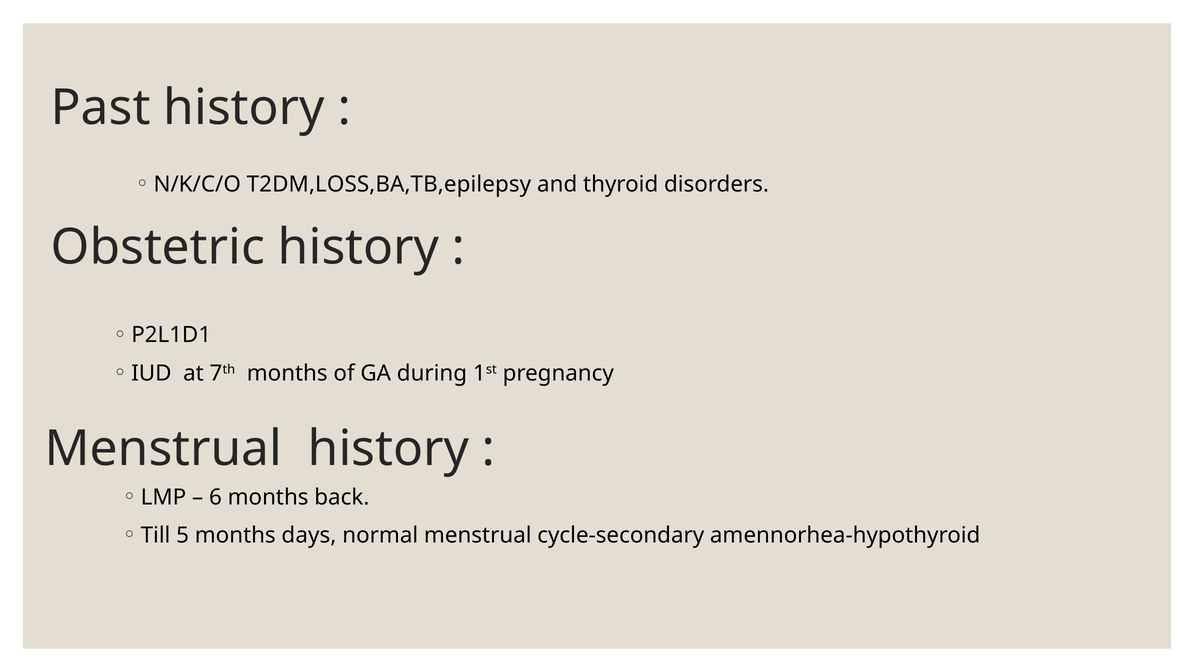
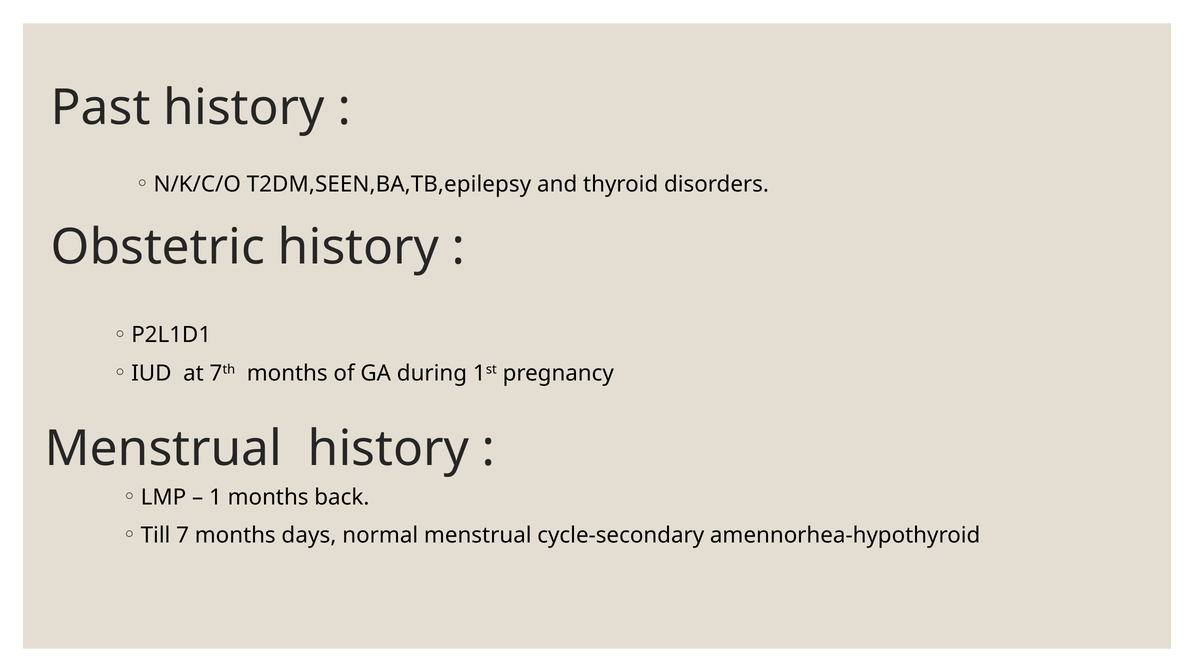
T2DM,LOSS,BA,TB,epilepsy: T2DM,LOSS,BA,TB,epilepsy -> T2DM,SEEN,BA,TB,epilepsy (389, 184)
6: 6 -> 1 (215, 497)
5: 5 -> 7 (183, 535)
